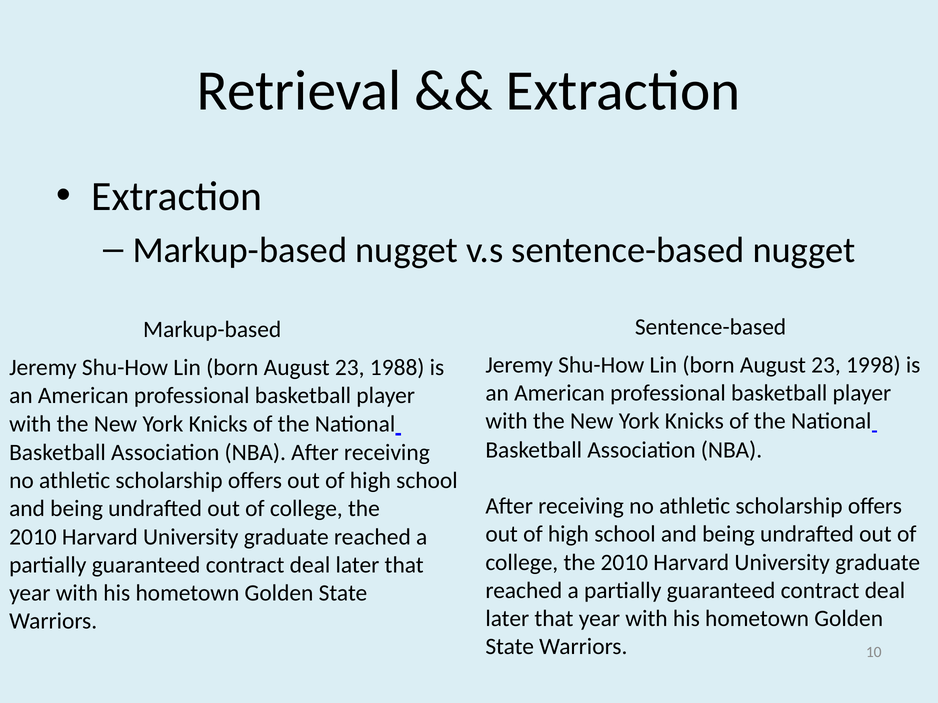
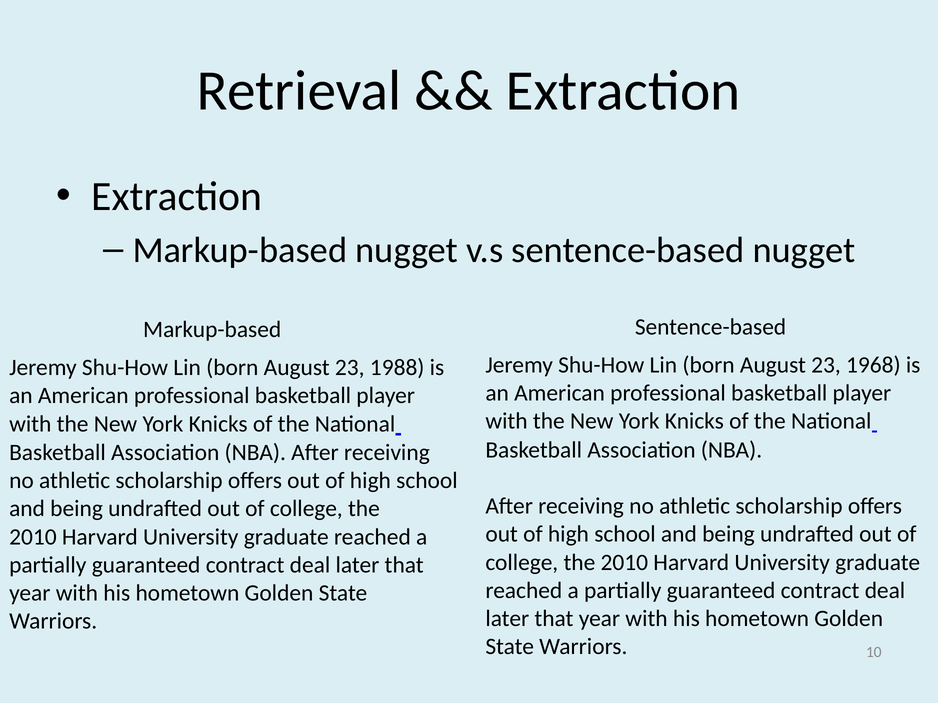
1998: 1998 -> 1968 (873, 365)
